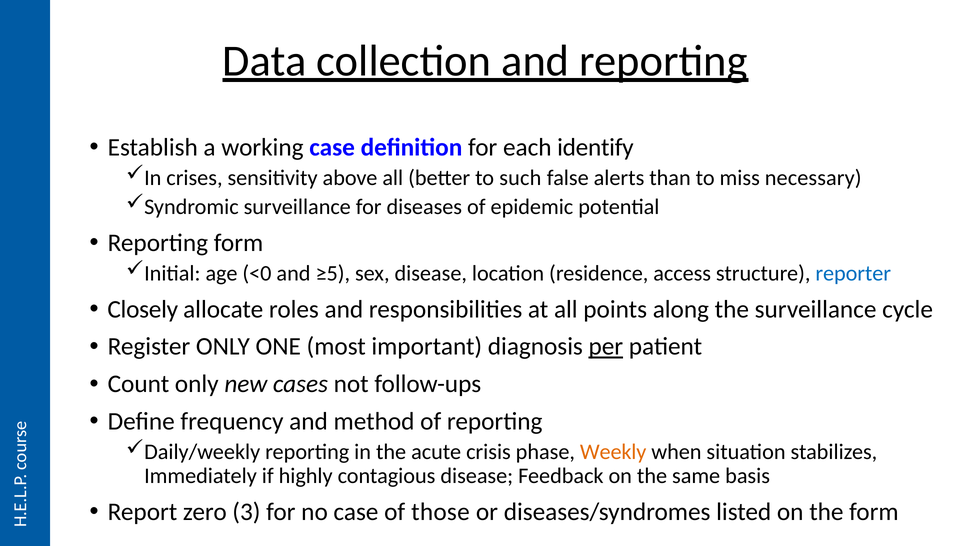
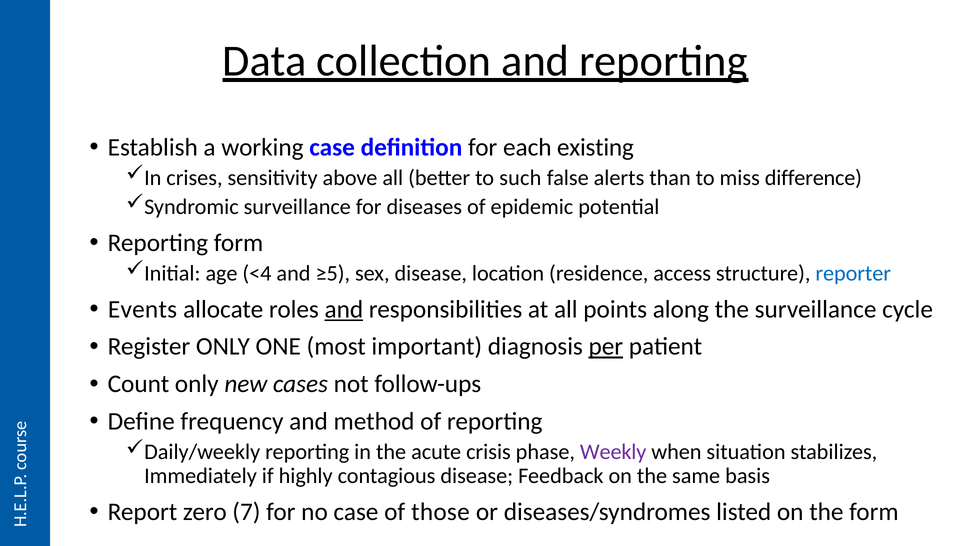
identify: identify -> existing (595, 147)
necessary: necessary -> difference (813, 178)
<0: <0 -> <4 (257, 274)
Closely: Closely -> Events (143, 309)
and underline: none -> present (344, 309)
Weekly colour: orange -> purple (613, 452)
3: 3 -> 7 (246, 512)
